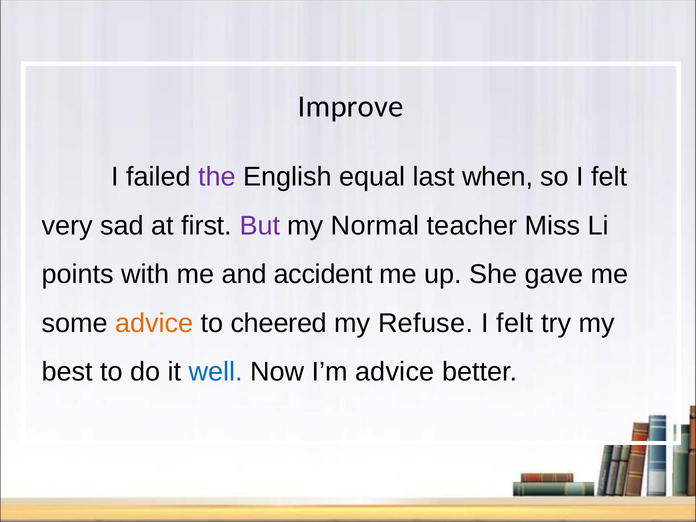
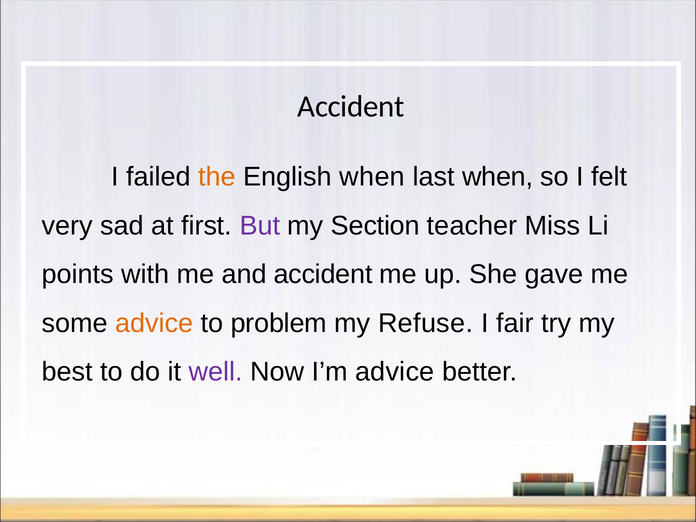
Improve: Improve -> Accident (351, 107)
the colour: purple -> orange (217, 177)
English equal: equal -> when (372, 177)
Normal: Normal -> Section (375, 226)
cheered: cheered -> problem (279, 323)
felt: felt -> fair (515, 323)
well colour: blue -> purple (216, 372)
